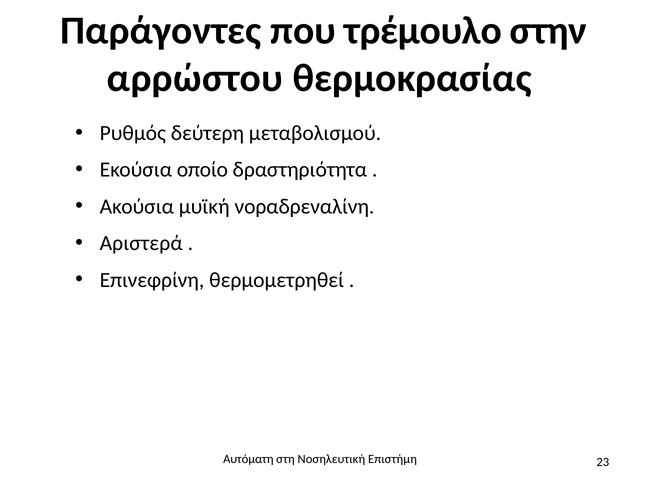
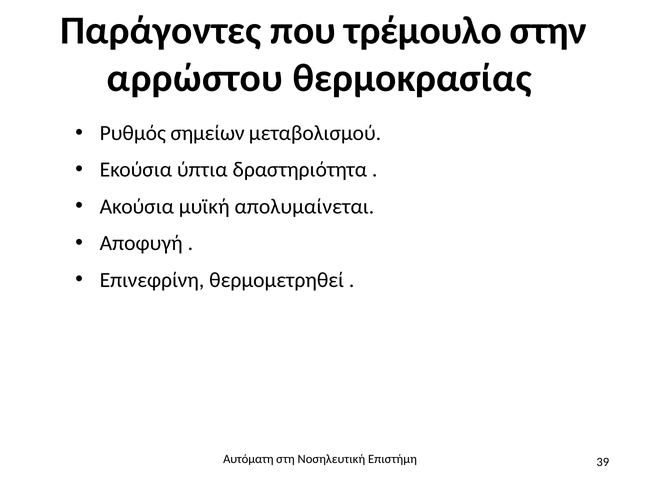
δεύτερη: δεύτερη -> σημείων (208, 133)
οποίο: οποίο -> ύπτια (202, 170)
νοραδρεναλίνη: νοραδρεναλίνη -> απολυμαίνεται (304, 207)
Αριστερά: Αριστερά -> Αποφυγή (141, 243)
23: 23 -> 39 (603, 462)
